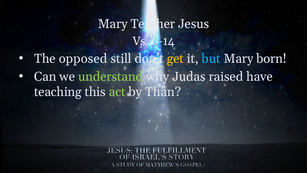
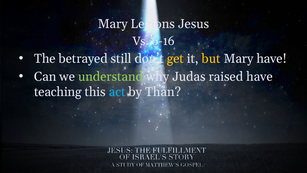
Teacher: Teacher -> Legions (153, 24)
6-14: 6-14 -> 6-16 (163, 41)
opposed: opposed -> betrayed (83, 59)
but colour: light blue -> yellow (211, 59)
Mary born: born -> have (272, 59)
act colour: light green -> light blue (117, 92)
